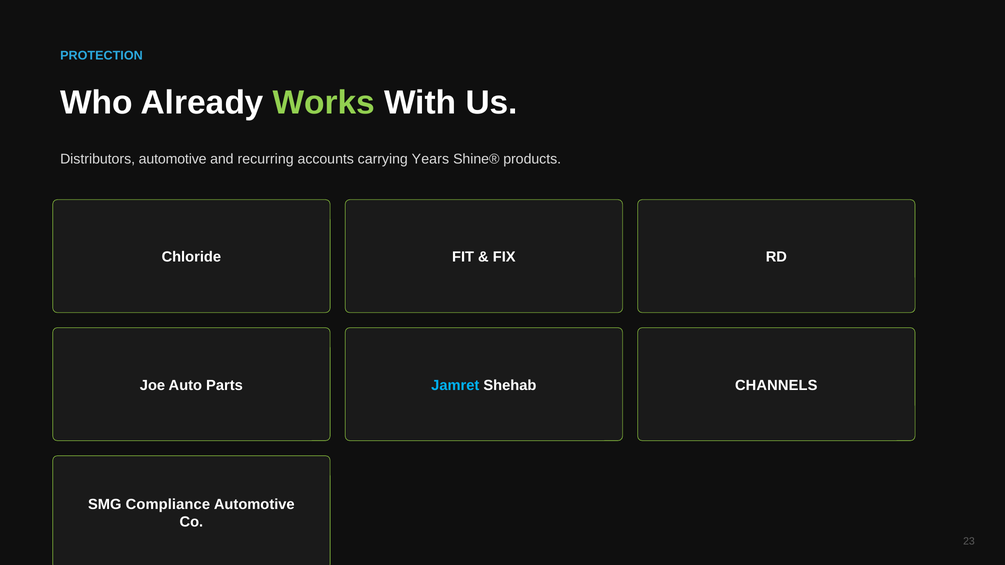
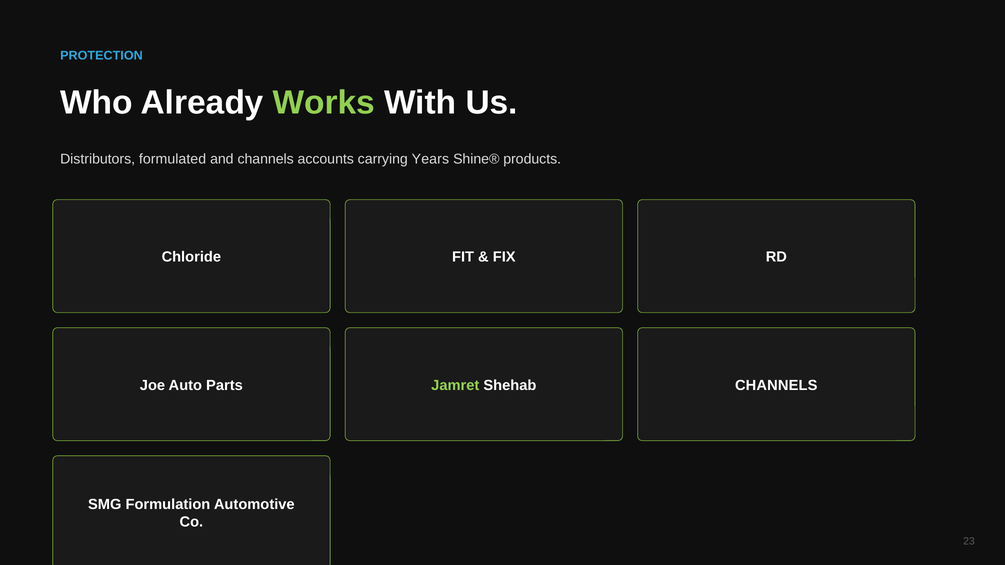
Distributors automotive: automotive -> formulated (173, 159)
and recurring: recurring -> channels (266, 159)
Jamret colour: light blue -> light green (455, 385)
Compliance: Compliance -> Formulation (168, 505)
